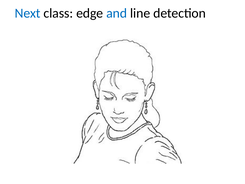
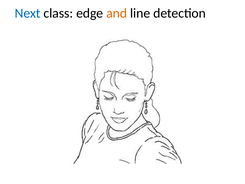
and colour: blue -> orange (117, 13)
